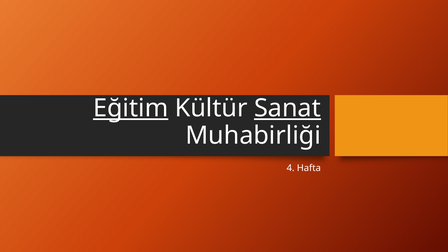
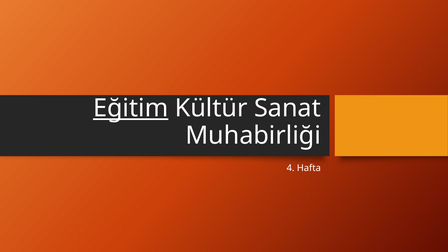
Sanat underline: present -> none (287, 108)
